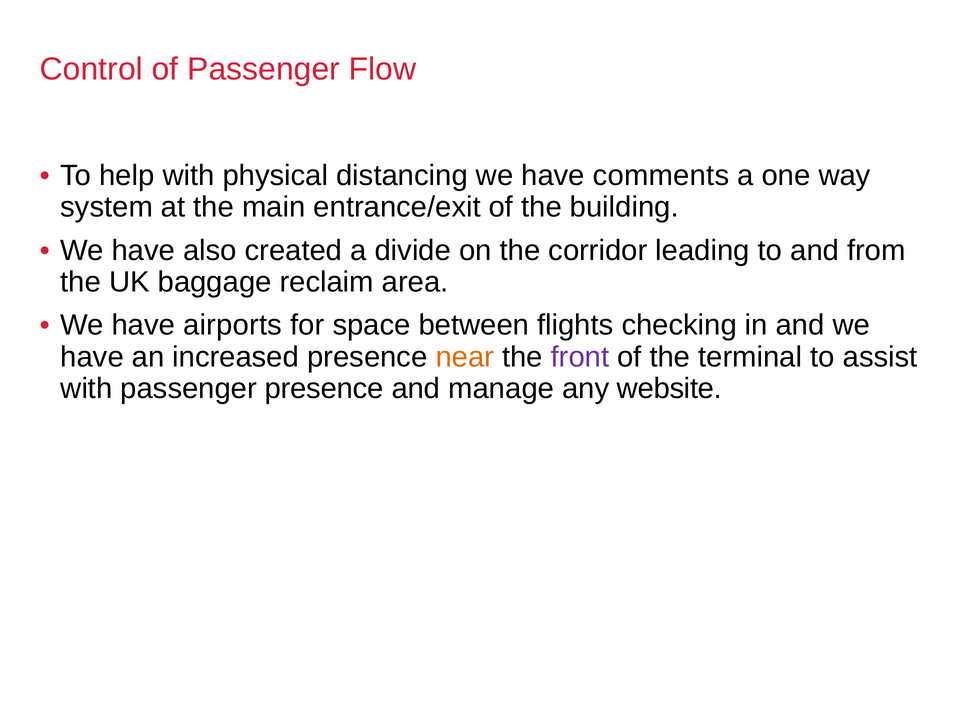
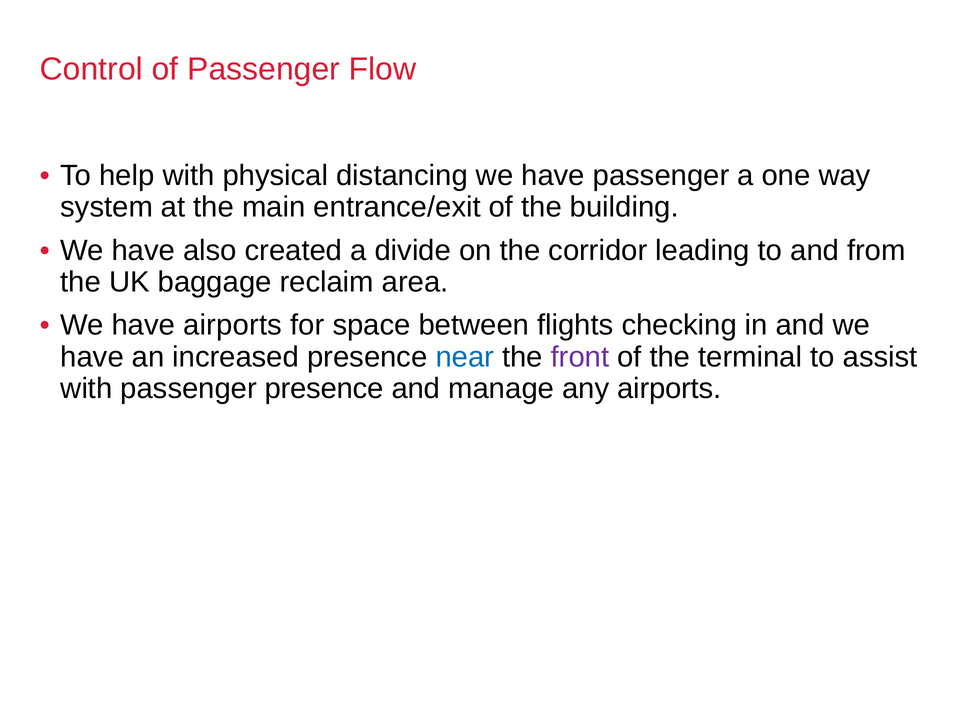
have comments: comments -> passenger (661, 175)
near colour: orange -> blue (465, 357)
any website: website -> airports (669, 389)
